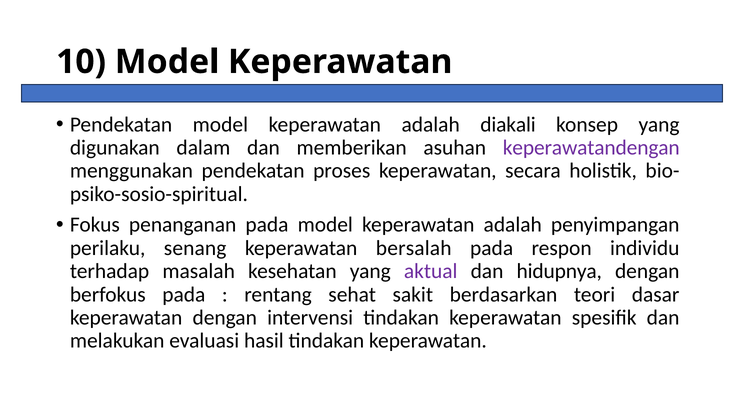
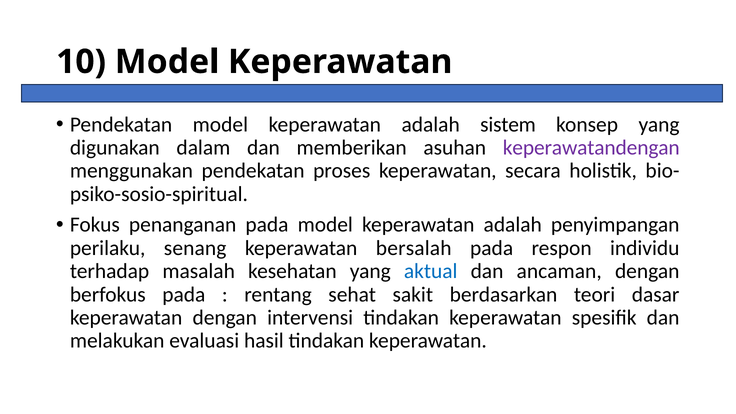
diakali: diakali -> sistem (508, 124)
aktual colour: purple -> blue (431, 271)
hidupnya: hidupnya -> ancaman (559, 271)
